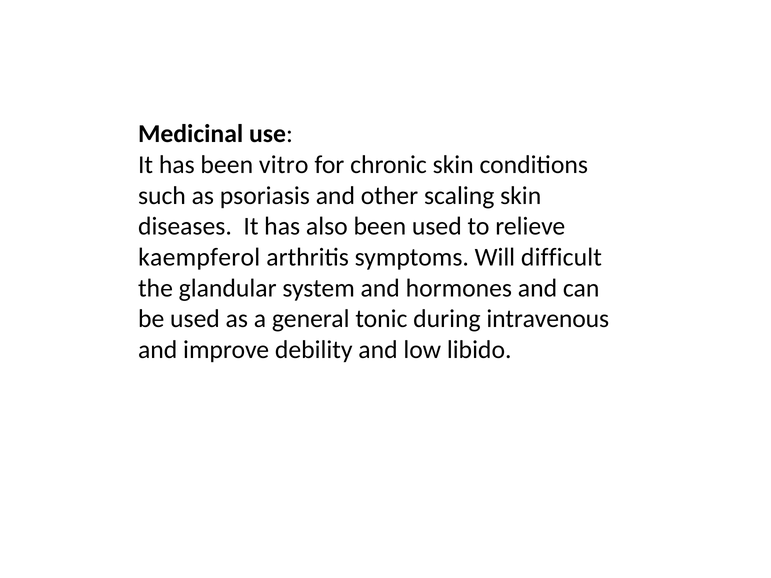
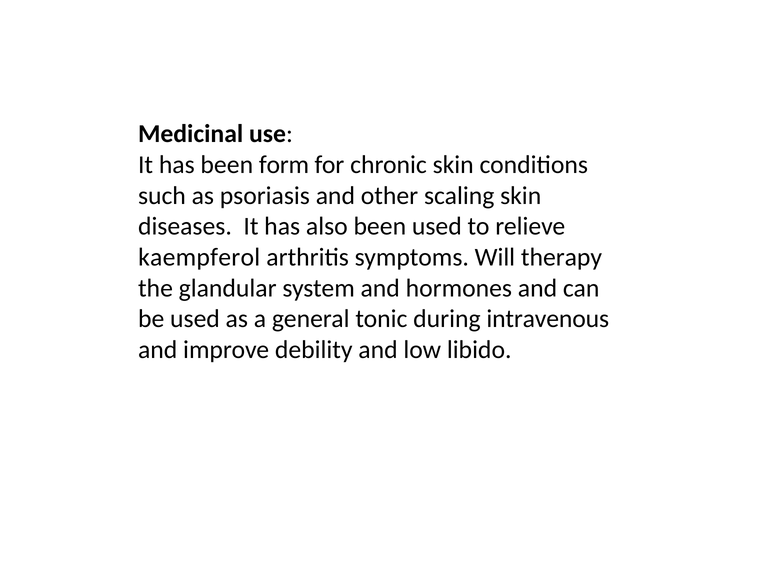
vitro: vitro -> form (284, 165)
difficult: difficult -> therapy (562, 257)
